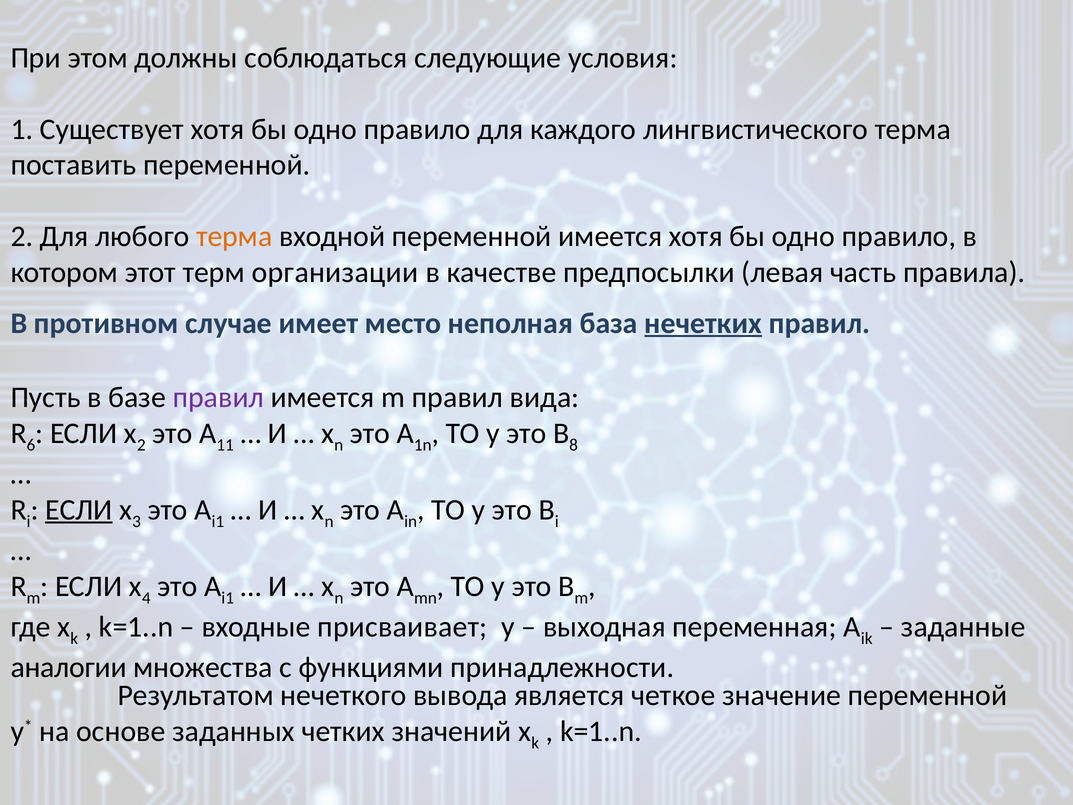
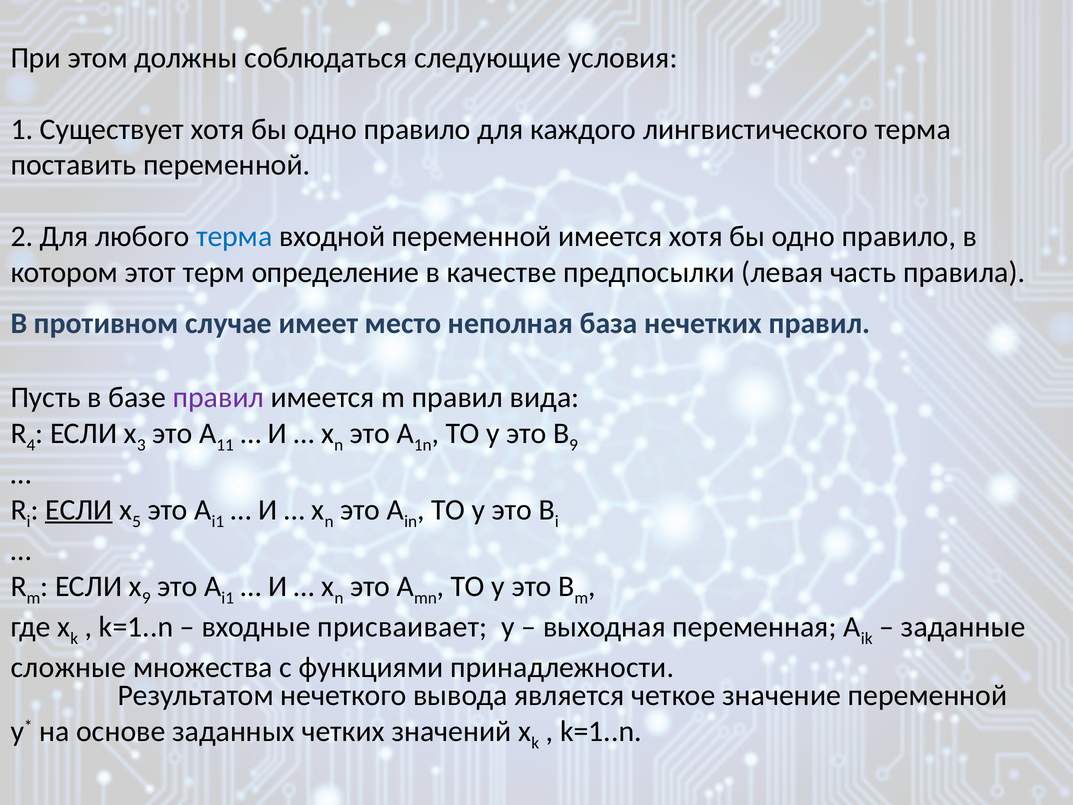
терма colour: orange -> blue (234, 237)
организации: организации -> определение (335, 272)
нечетких underline: present -> none (703, 323)
6: 6 -> 4 (31, 445)
2: 2 -> 3 (141, 445)
8: 8 -> 9 (574, 445)
3: 3 -> 5 (137, 521)
4: 4 -> 9 (146, 598)
аналогии: аналогии -> сложные (68, 667)
